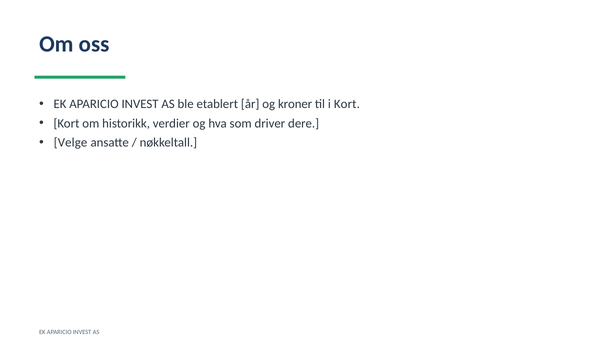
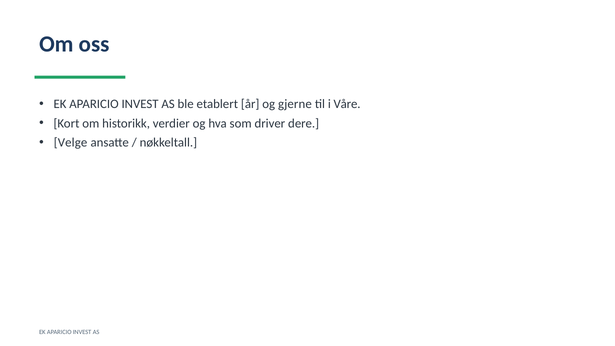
kroner: kroner -> gjerne (295, 104)
i Kort: Kort -> Våre (347, 104)
